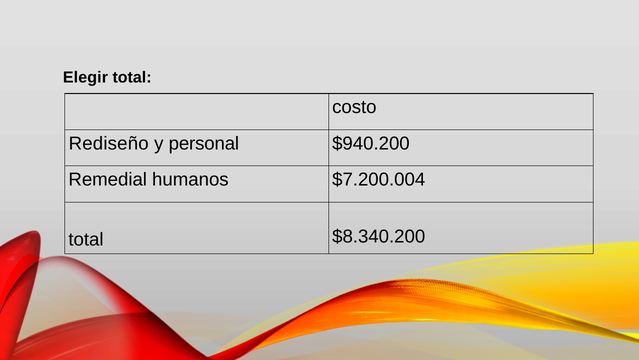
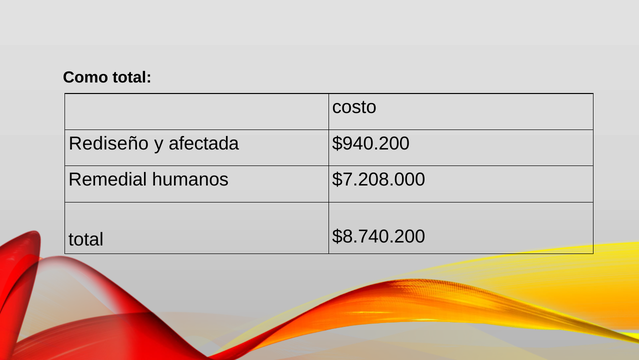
Elegir: Elegir -> Como (86, 78)
personal: personal -> afectada (204, 143)
$7.200.004: $7.200.004 -> $7.208.000 (379, 179)
$8.340.200: $8.340.200 -> $8.740.200 (379, 236)
